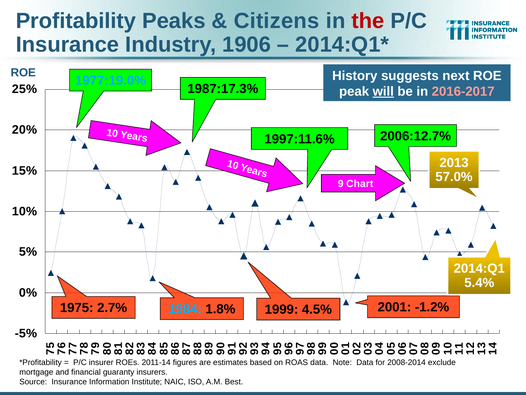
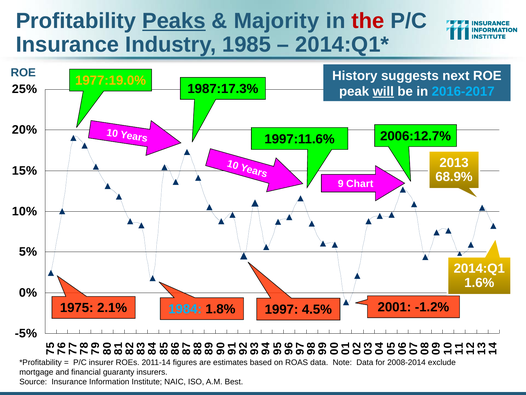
Peaks underline: none -> present (174, 21)
Citizens: Citizens -> Majority (277, 21)
1906: 1906 -> 1985 (247, 45)
1977:19.0% colour: light blue -> yellow (111, 80)
2016-2017 colour: pink -> light blue (463, 91)
57.0%: 57.0% -> 68.9% (454, 177)
5.4%: 5.4% -> 1.6% (479, 282)
2.7%: 2.7% -> 2.1% (112, 308)
1999: 1999 -> 1997 (282, 309)
